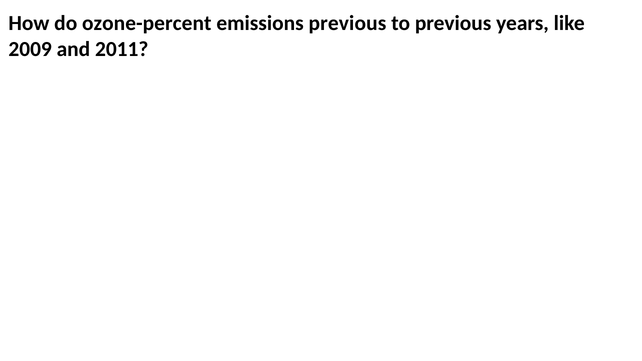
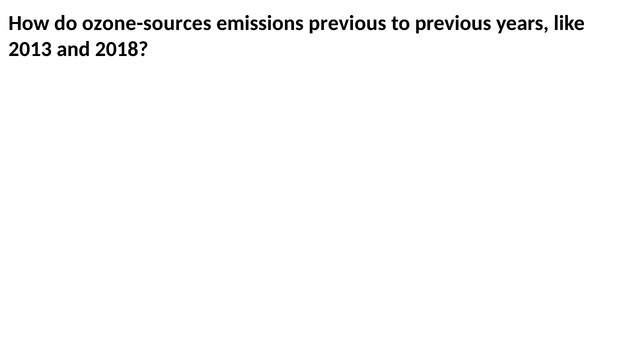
ozone-percent: ozone-percent -> ozone-sources (147, 23)
2009: 2009 -> 2013 (30, 49)
2011: 2011 -> 2018 (122, 49)
